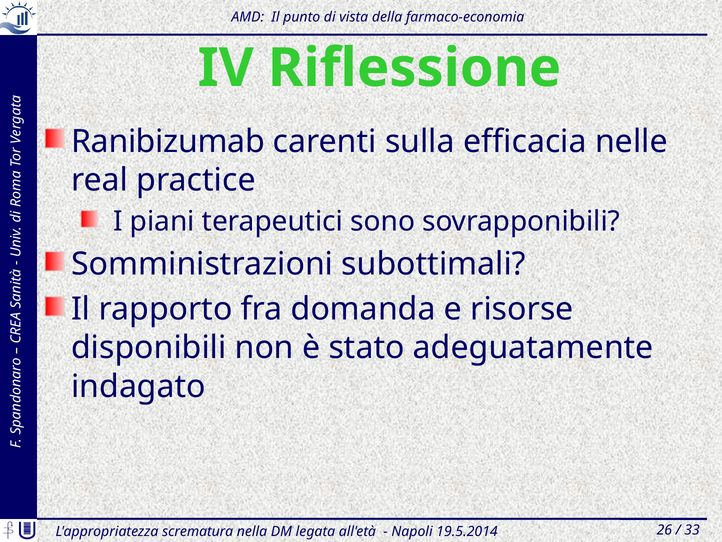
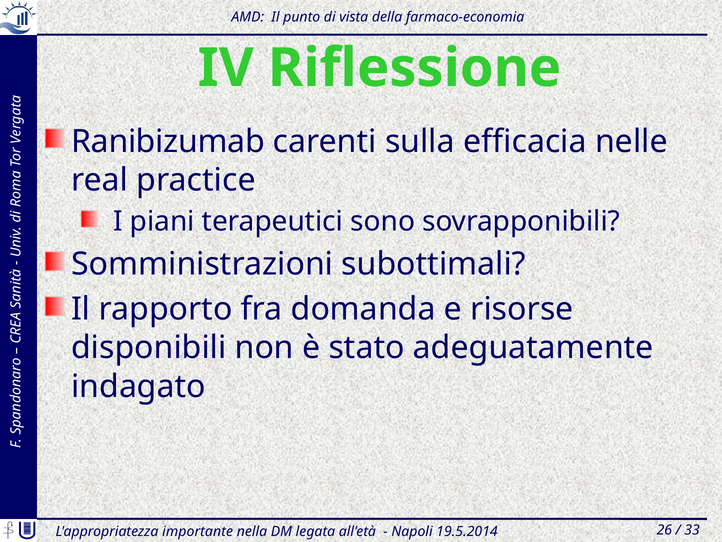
scrematura: scrematura -> importante (198, 531)
